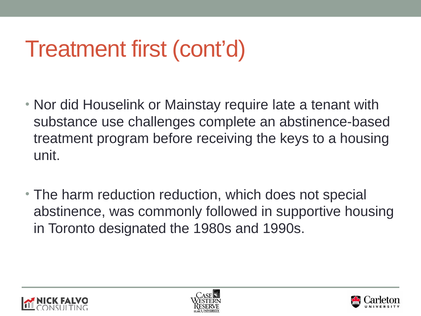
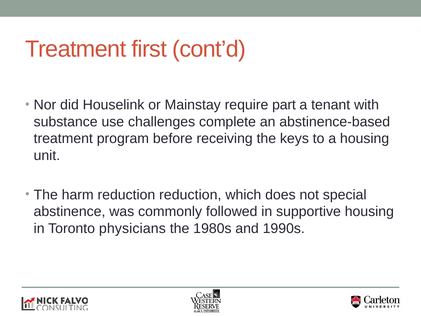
late: late -> part (284, 105)
designated: designated -> physicians (132, 228)
